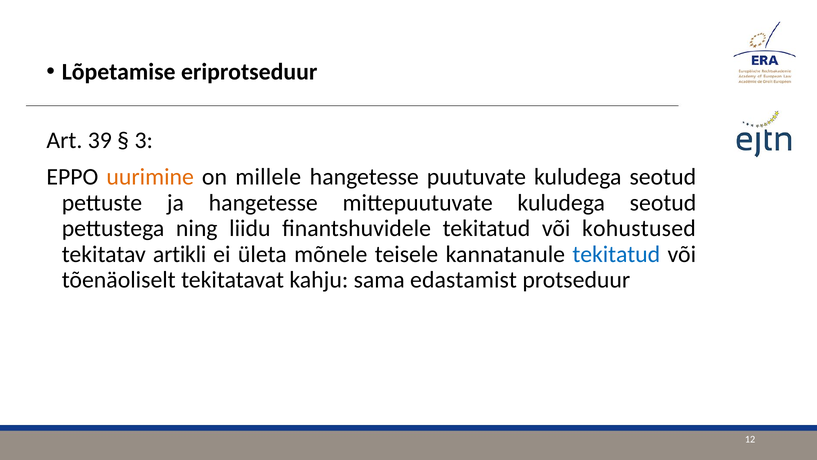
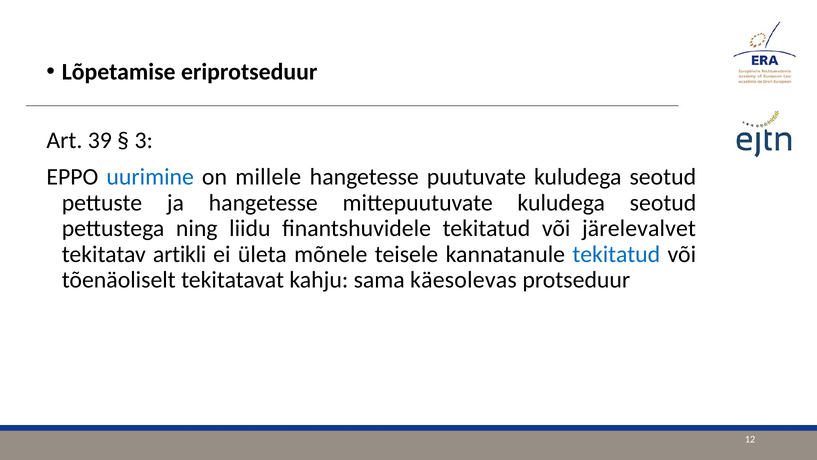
uurimine colour: orange -> blue (150, 177)
kohustused: kohustused -> järelevalvet (639, 228)
edastamist: edastamist -> käesolevas (463, 280)
